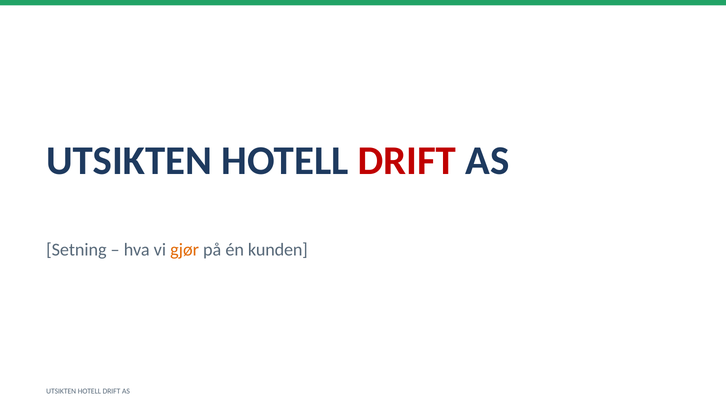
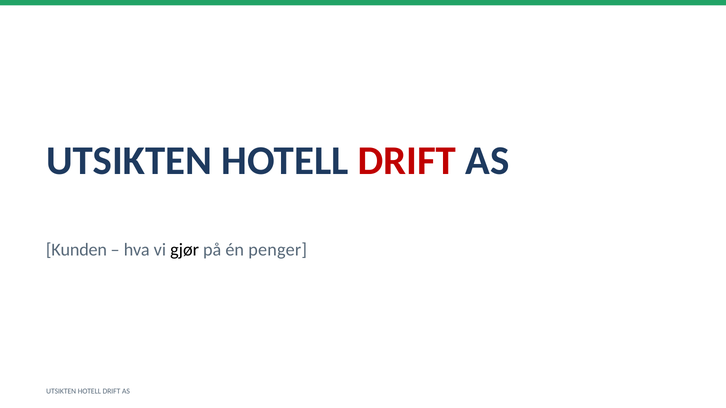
Setning: Setning -> Kunden (76, 250)
gjør colour: orange -> black (185, 250)
kunden: kunden -> penger (278, 250)
